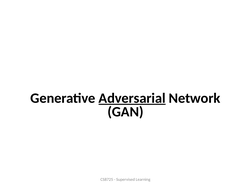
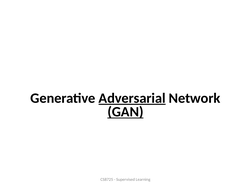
GAN underline: none -> present (125, 112)
